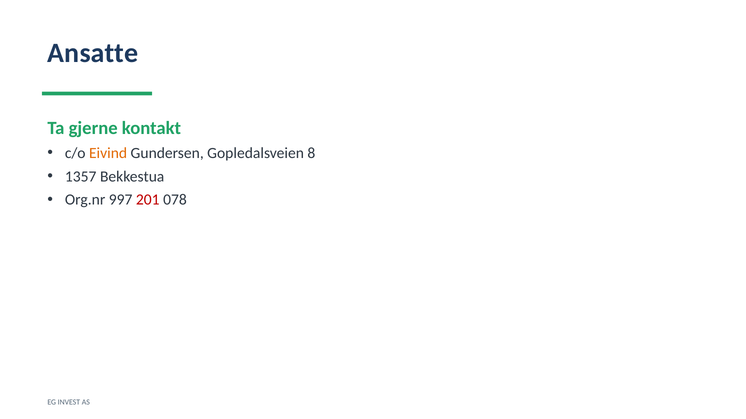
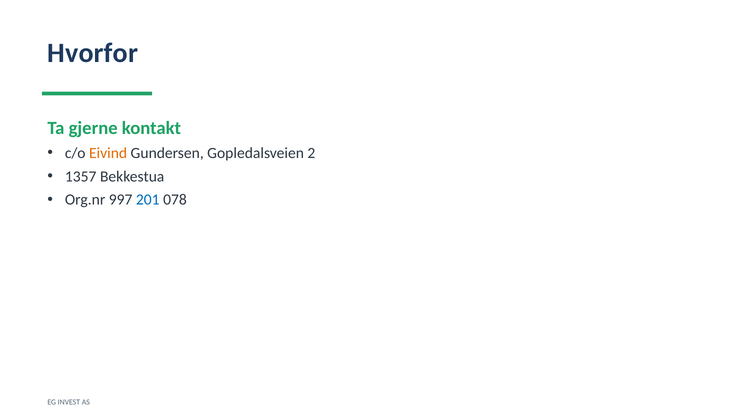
Ansatte: Ansatte -> Hvorfor (93, 53)
8: 8 -> 2 (311, 153)
201 colour: red -> blue (148, 200)
